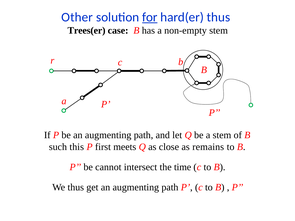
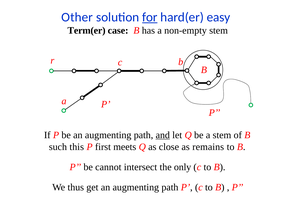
hard(er thus: thus -> easy (219, 17)
Trees(er: Trees(er -> Term(er (86, 30)
and underline: none -> present (163, 135)
time: time -> only (183, 167)
